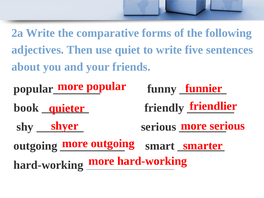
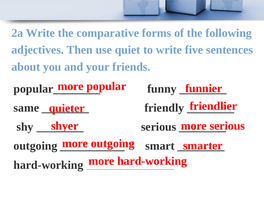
book: book -> same (26, 108)
